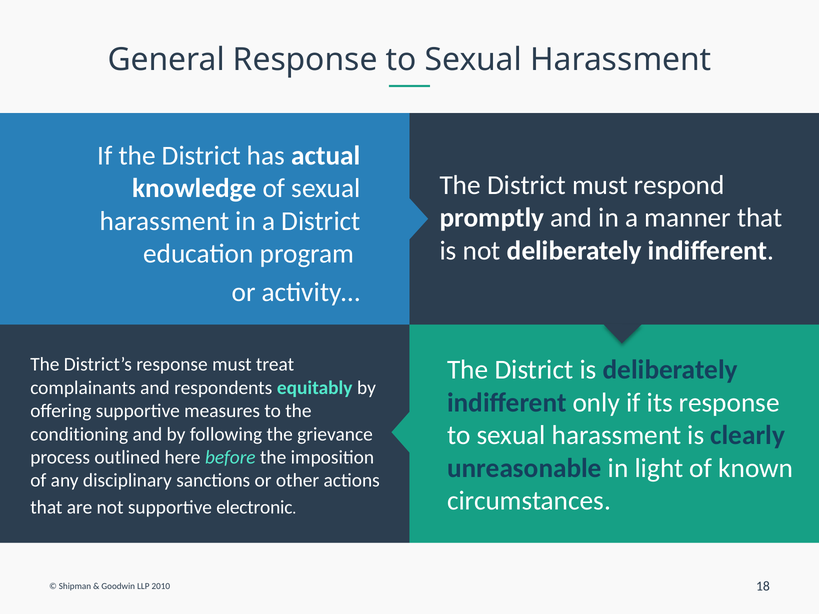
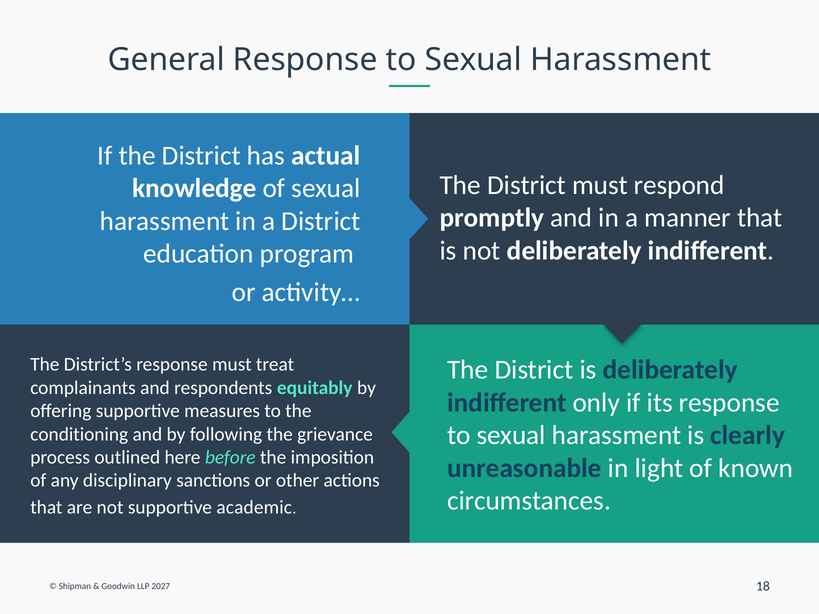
electronic: electronic -> academic (254, 507)
2010: 2010 -> 2027 (161, 586)
